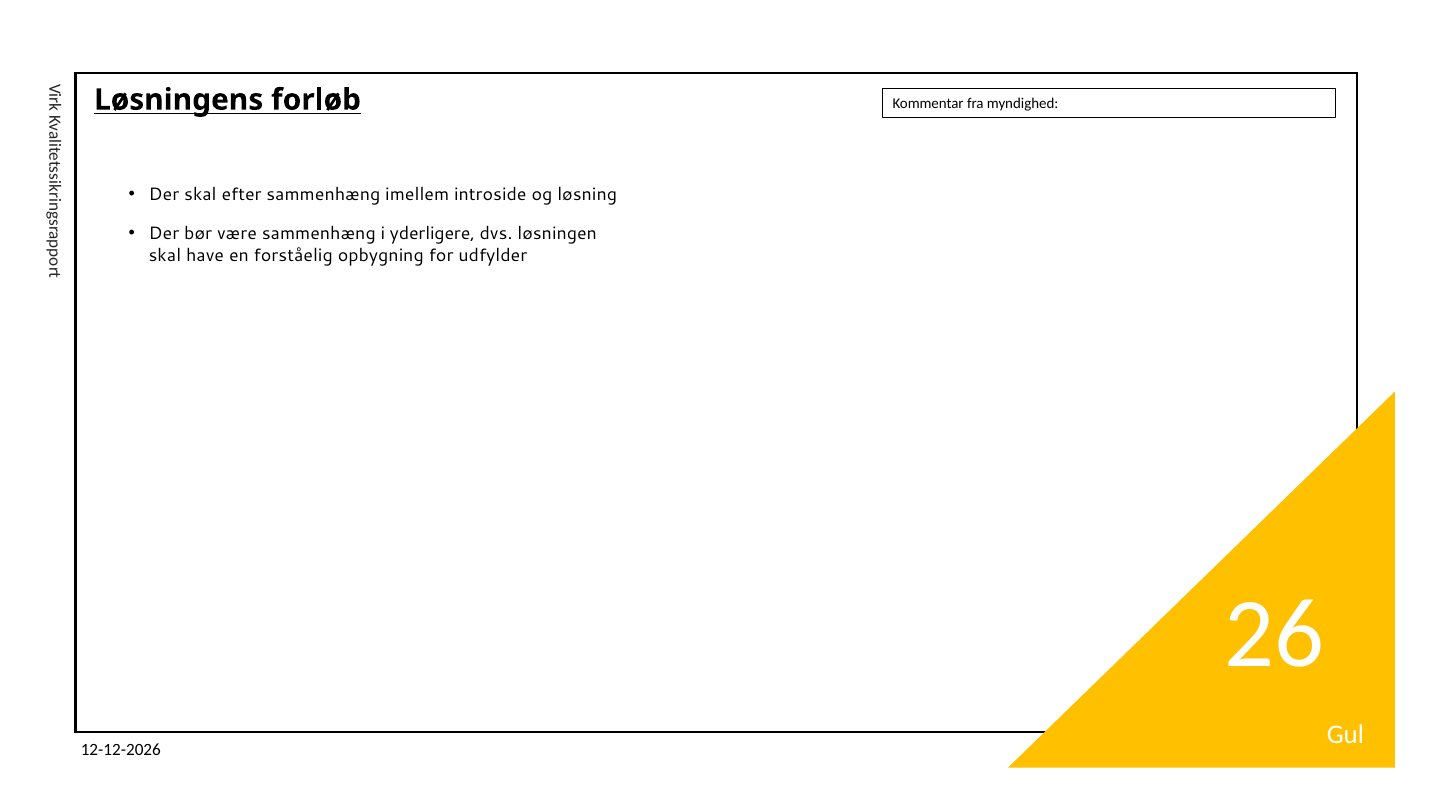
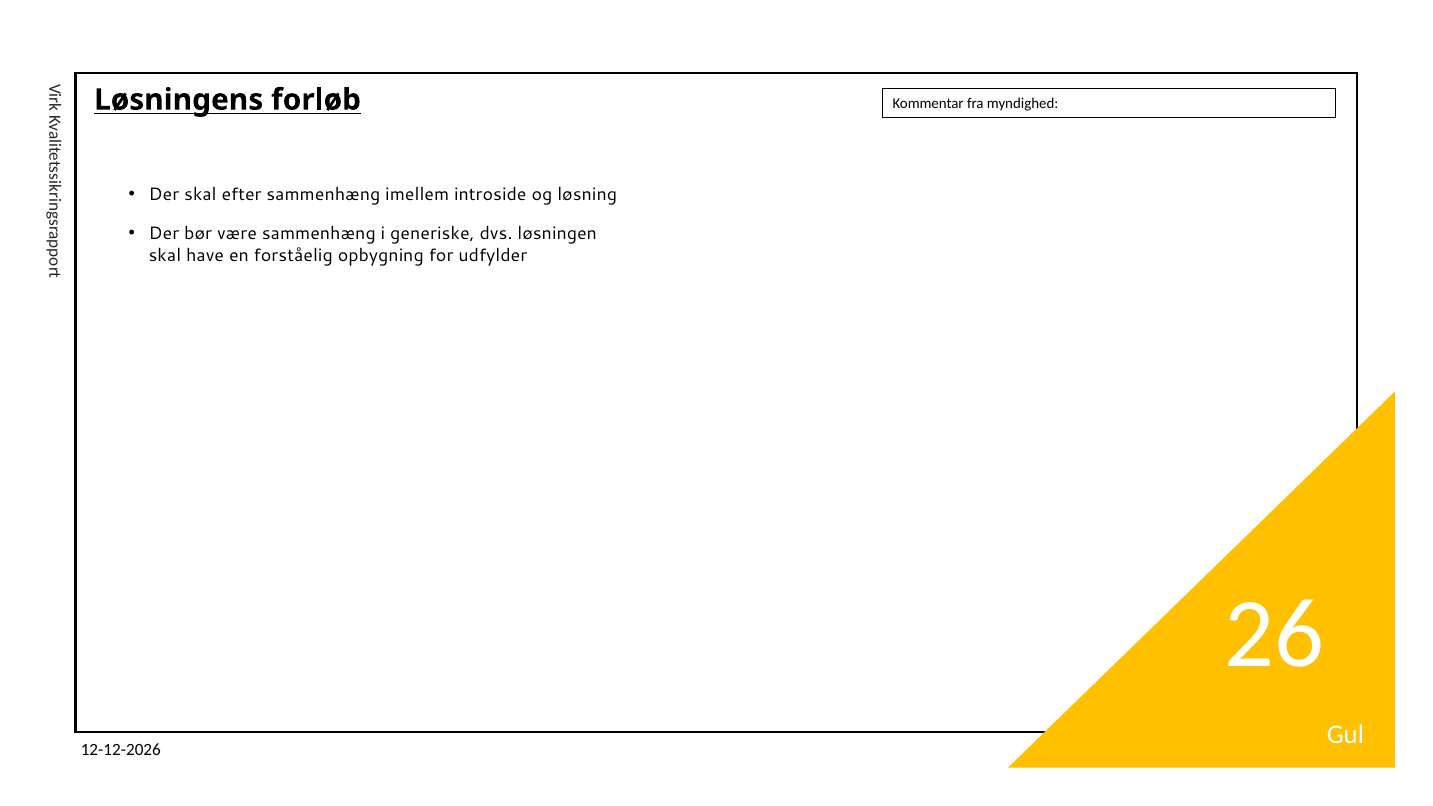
yderligere: yderligere -> generiske (432, 234)
